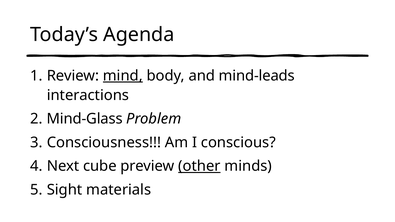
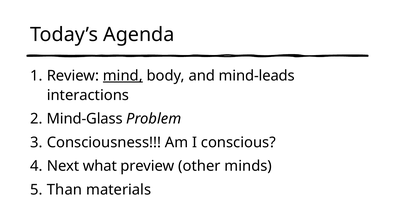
cube: cube -> what (100, 166)
other underline: present -> none (199, 166)
Sight: Sight -> Than (64, 190)
